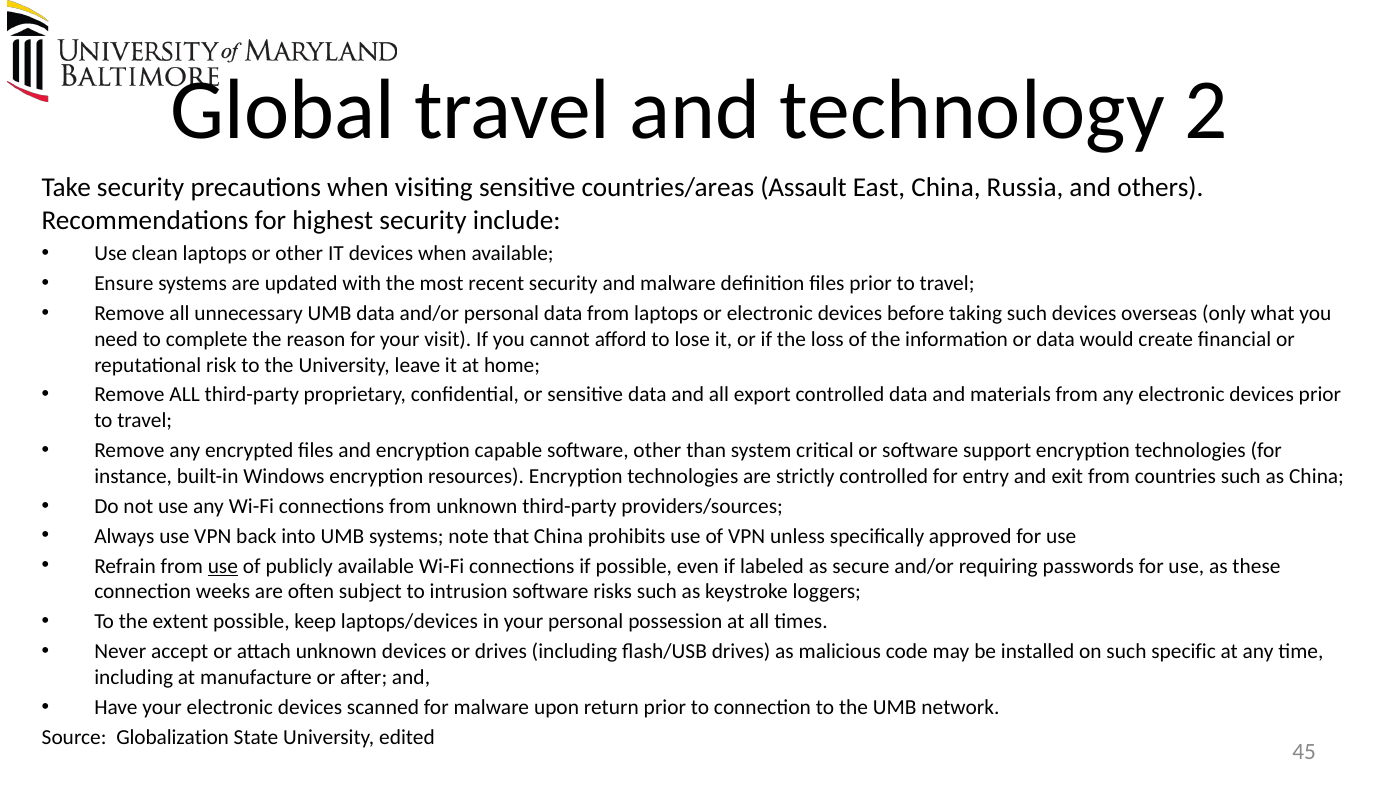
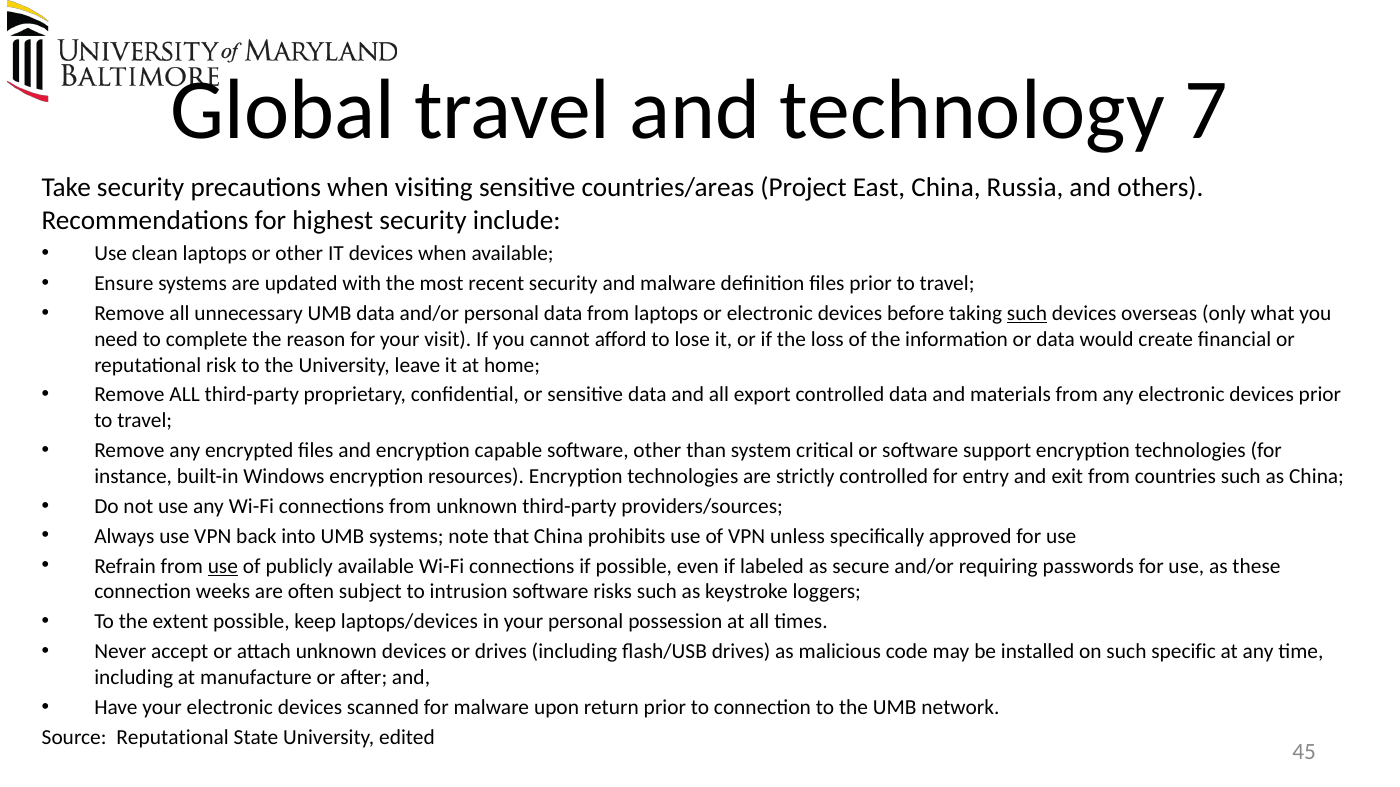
2: 2 -> 7 (1206, 110)
Assault: Assault -> Project (804, 188)
such underline: none -> present (1027, 314)
Source Globalization: Globalization -> Reputational (173, 738)
